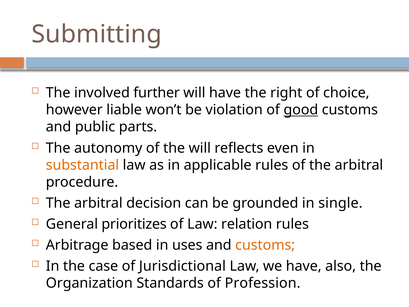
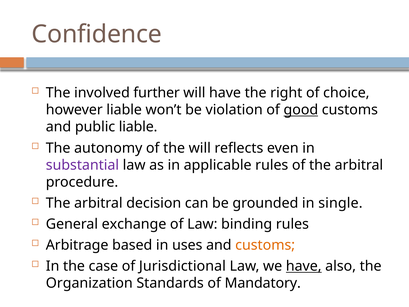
Submitting: Submitting -> Confidence (97, 34)
public parts: parts -> liable (138, 127)
substantial colour: orange -> purple (82, 165)
prioritizes: prioritizes -> exchange (134, 224)
relation: relation -> binding (247, 224)
have underline: none -> present (304, 266)
Profession: Profession -> Mandatory (263, 283)
